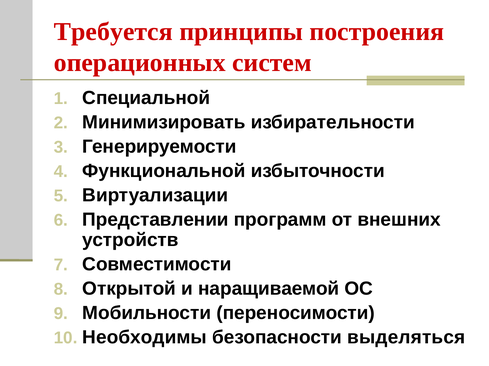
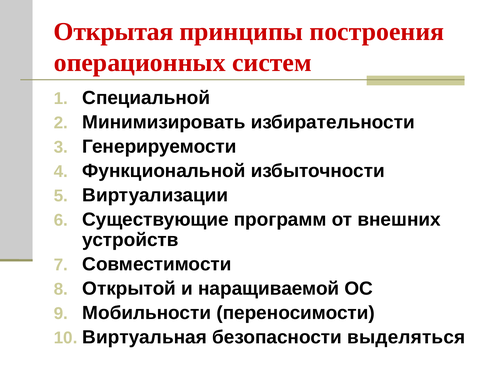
Требуется: Требуется -> Открытая (113, 32)
Представлении: Представлении -> Существующие (155, 220)
Необходимы: Необходимы -> Виртуальная (145, 338)
